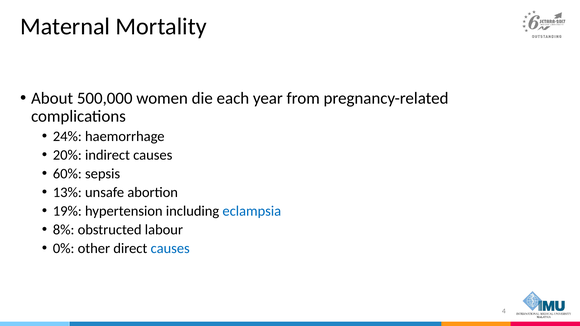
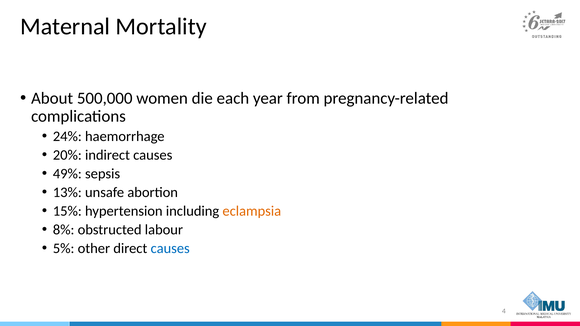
60%: 60% -> 49% (67, 174)
19%: 19% -> 15% (67, 211)
eclampsia colour: blue -> orange (252, 211)
0%: 0% -> 5% (64, 248)
